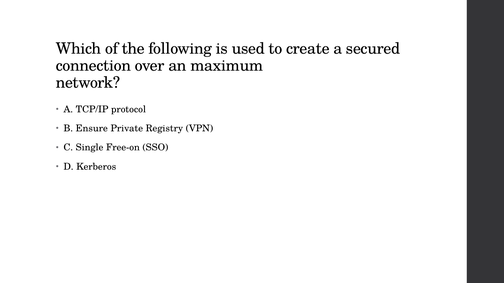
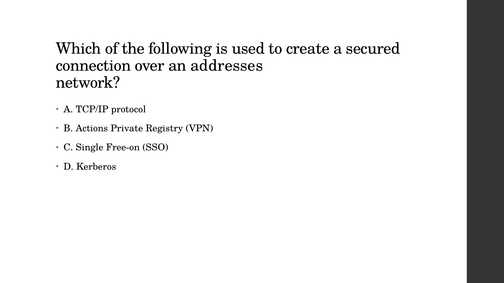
maximum: maximum -> addresses (227, 66)
Ensure: Ensure -> Actions (92, 129)
